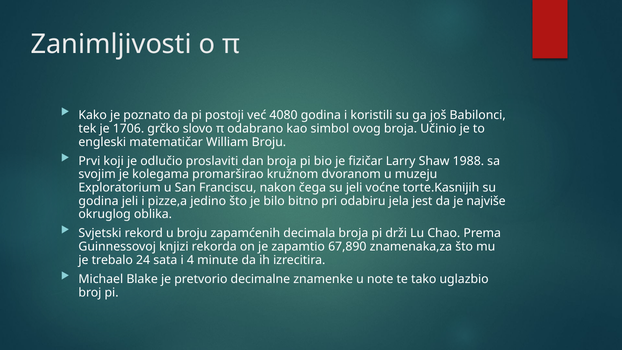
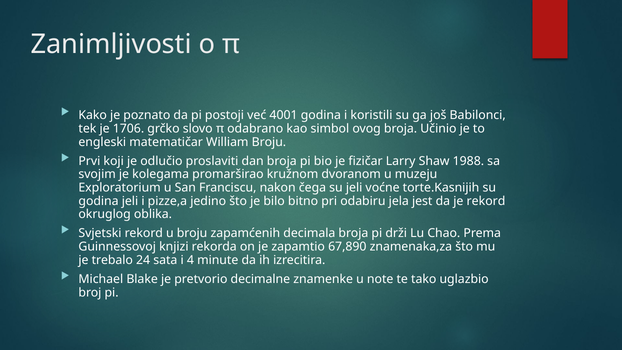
4080: 4080 -> 4001 (284, 115)
je najviše: najviše -> rekord (486, 201)
